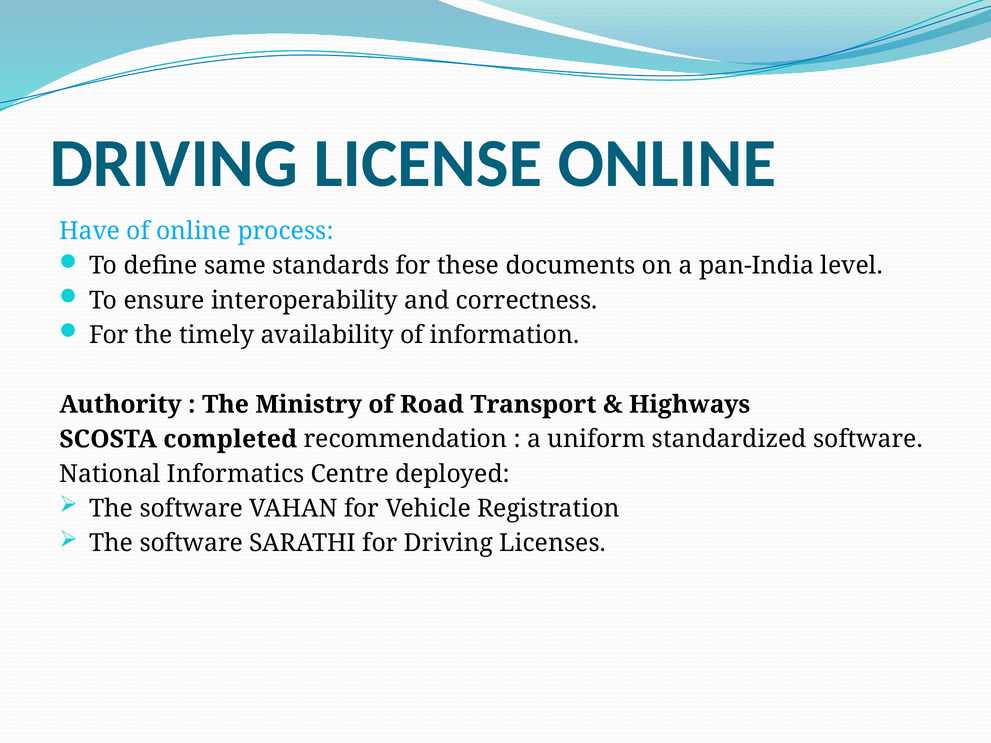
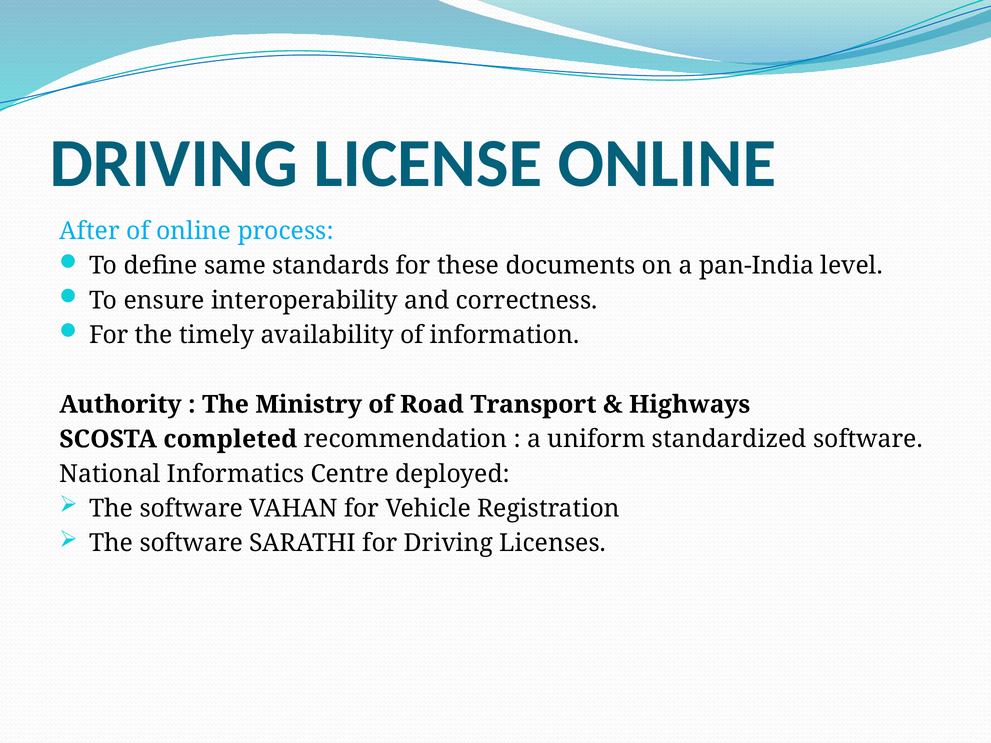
Have: Have -> After (90, 231)
